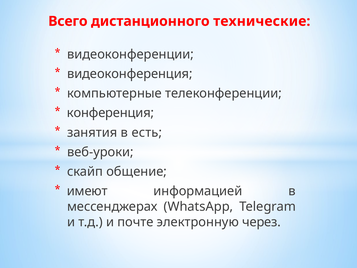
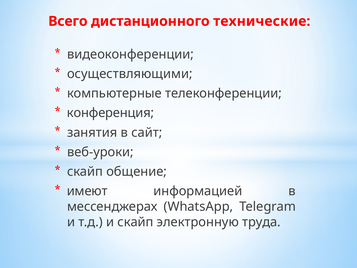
видеоконференция: видеоконференция -> осуществляющими (130, 74)
есть: есть -> сайт (147, 132)
и почте: почте -> скайп (135, 222)
через: через -> труда (261, 222)
